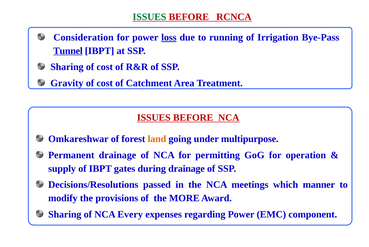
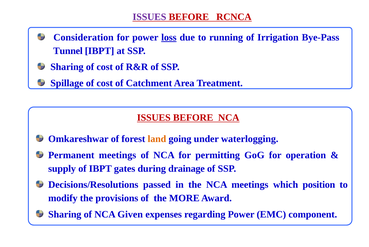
ISSUES colour: green -> purple (149, 17)
Tunnel underline: present -> none (68, 51)
Gravity: Gravity -> Spillage (67, 83)
multipurpose: multipurpose -> waterlogging (250, 139)
Permanent drainage: drainage -> meetings (118, 155)
manner: manner -> position (319, 185)
Every: Every -> Given (130, 214)
